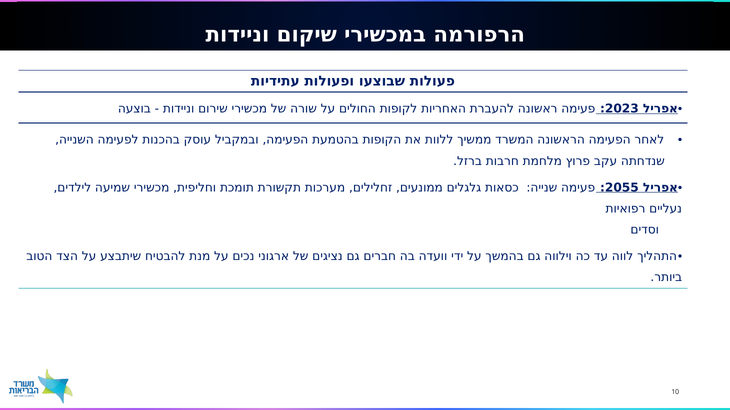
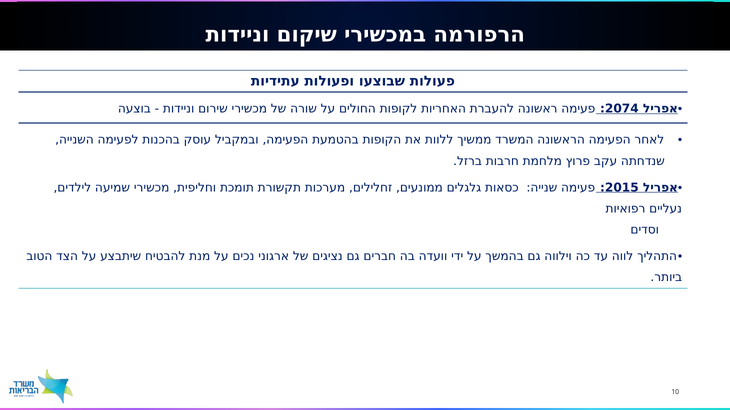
2023: 2023 -> 2074 (622, 109)
2055: 2055 -> 2015 (622, 188)
